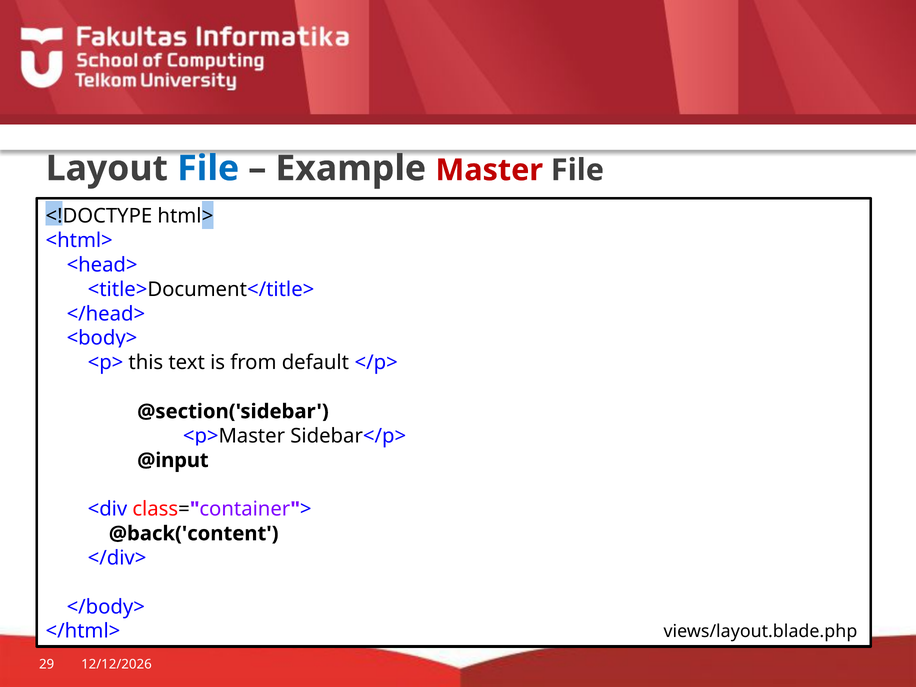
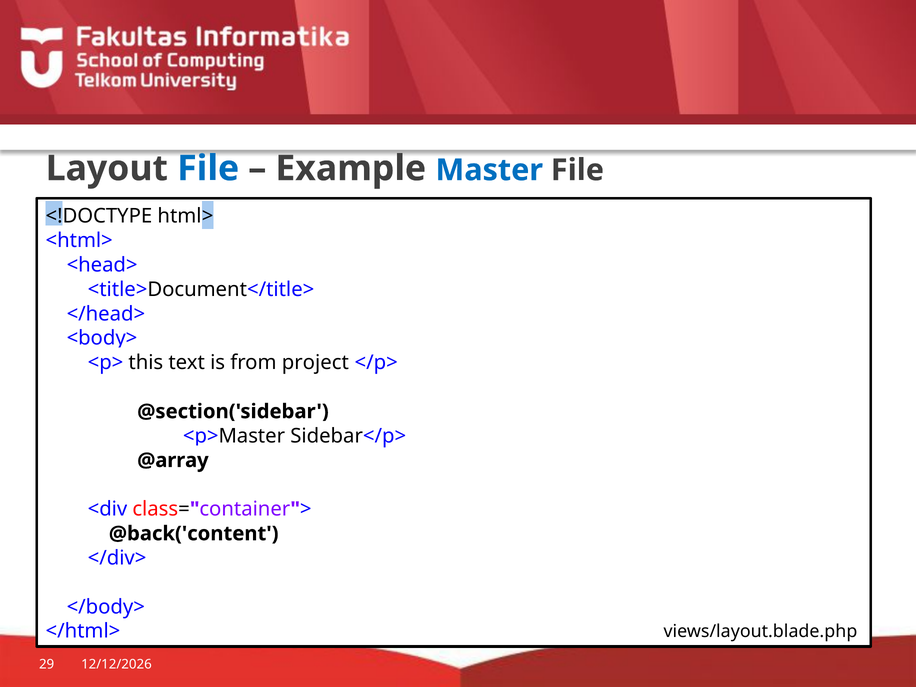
Master colour: red -> blue (489, 170)
default: default -> project (315, 363)
@input: @input -> @array (173, 460)
